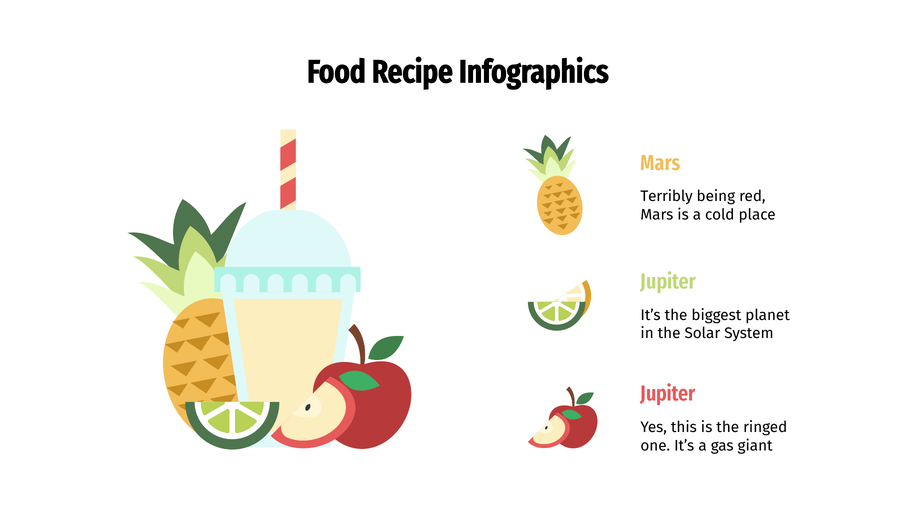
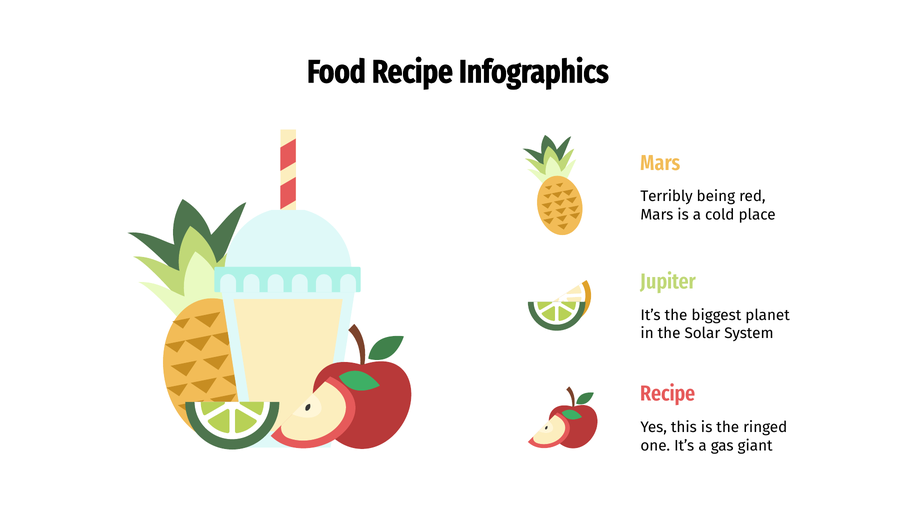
Jupiter: Jupiter -> Recipe (668, 394)
